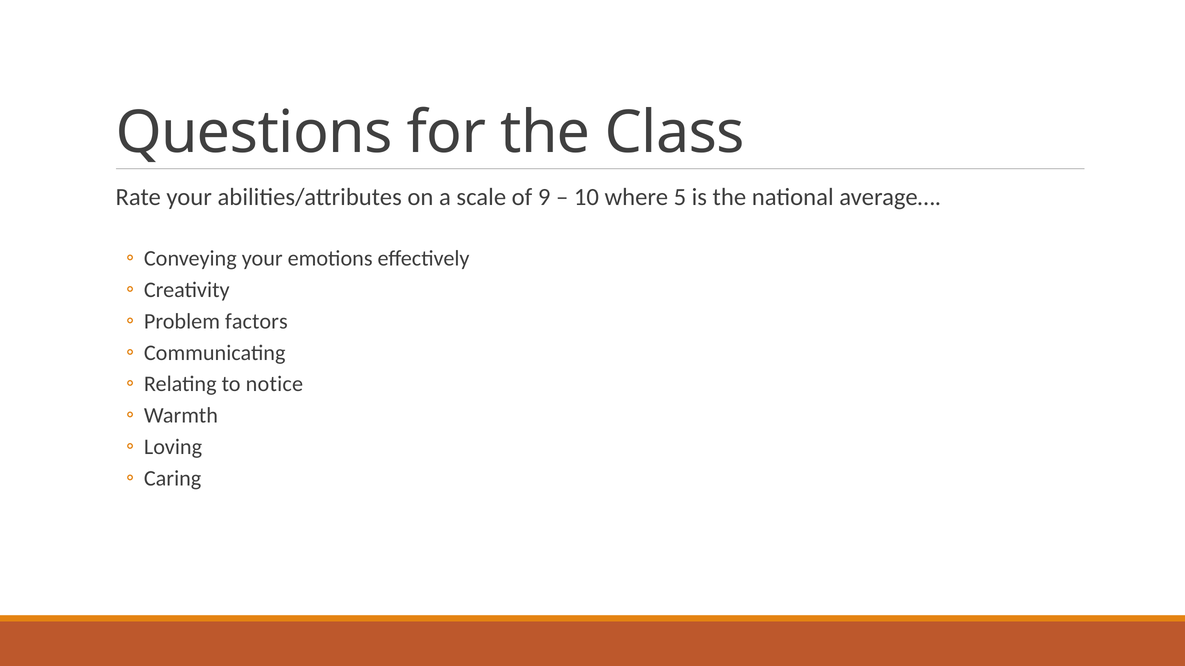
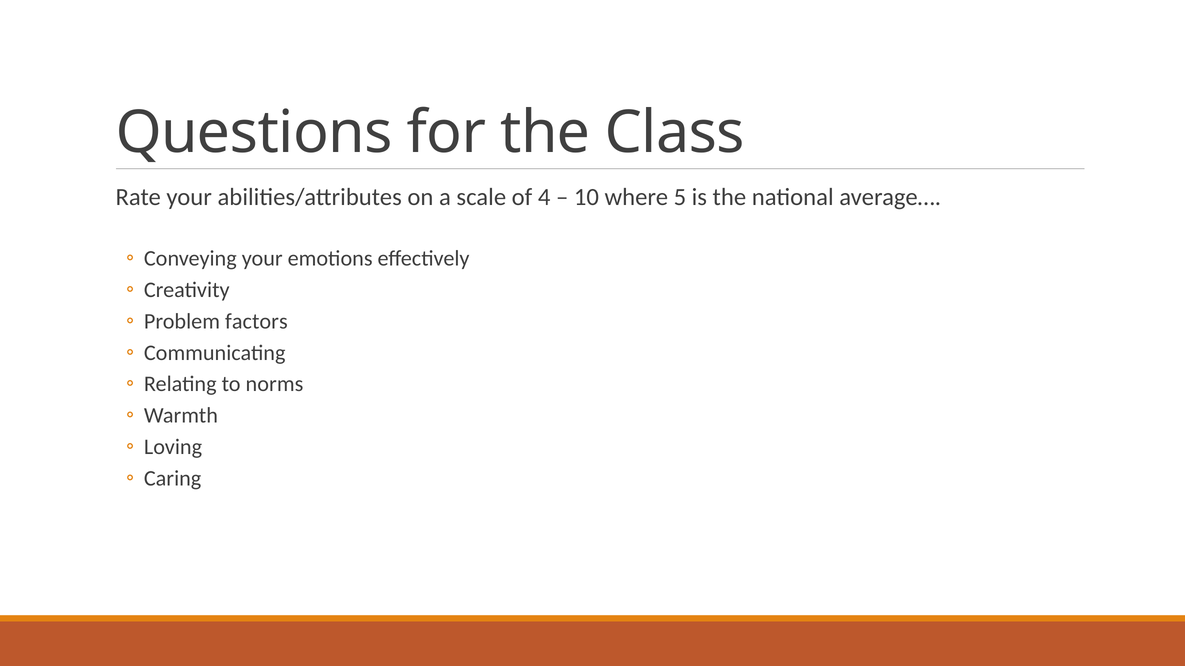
9: 9 -> 4 (544, 197)
notice: notice -> norms (275, 384)
